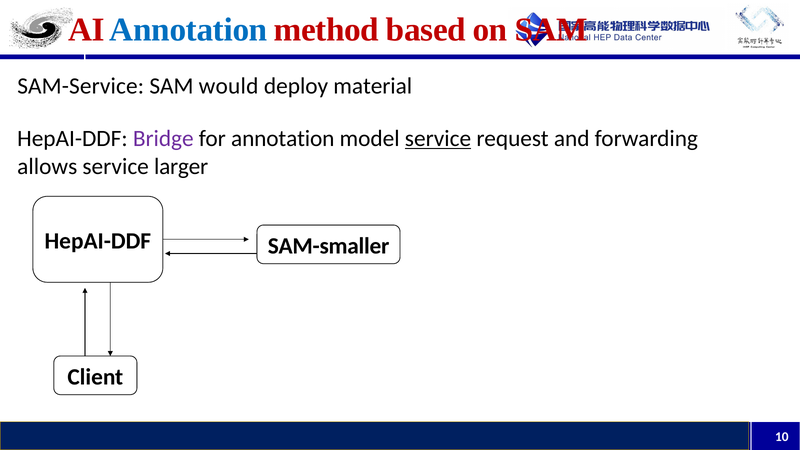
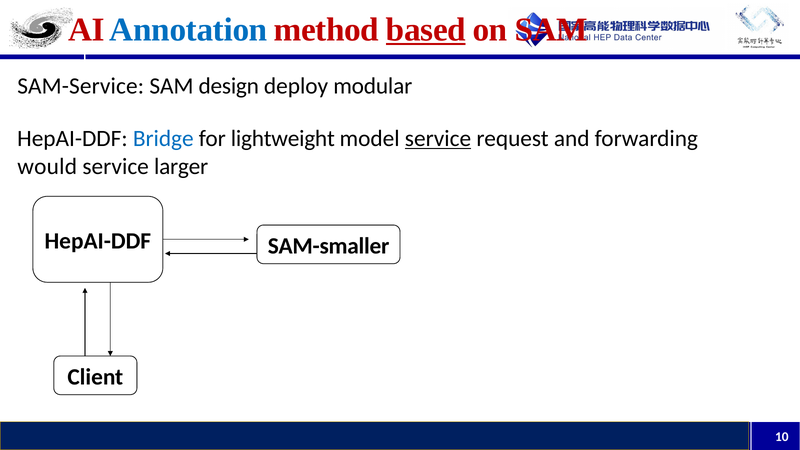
based underline: none -> present (426, 30)
would: would -> design (229, 86)
material: material -> modular (373, 86)
Bridge colour: purple -> blue (163, 138)
for annotation: annotation -> lightweight (283, 138)
allows: allows -> would (47, 166)
